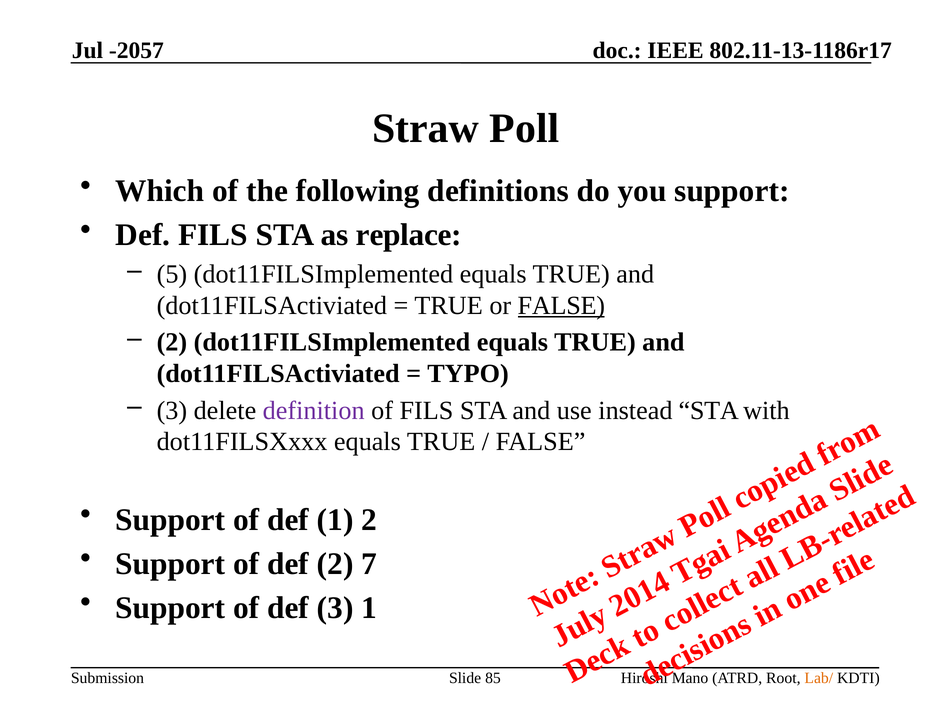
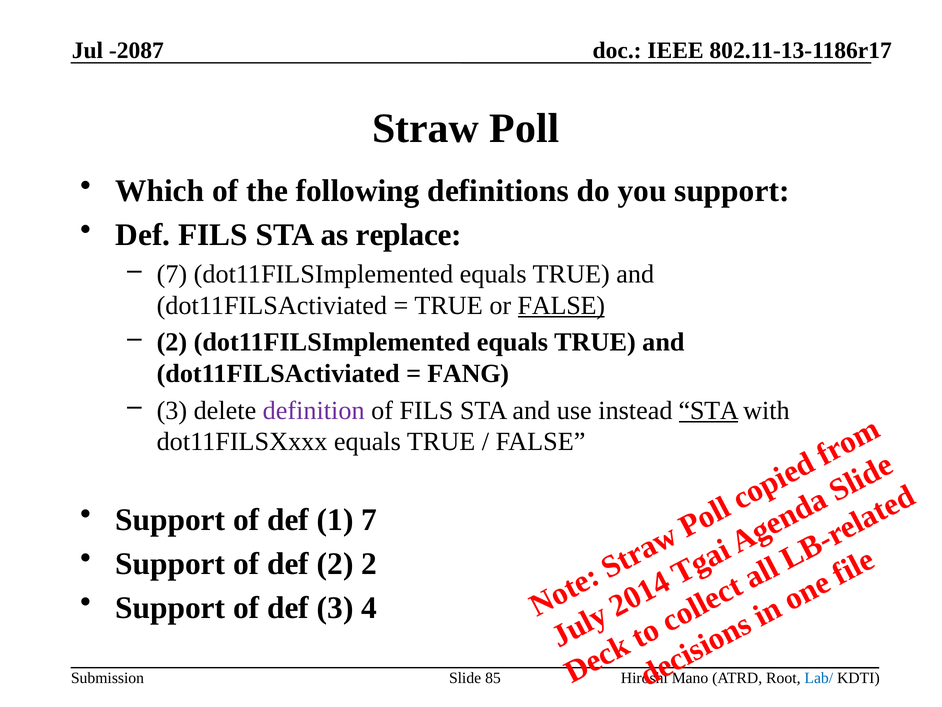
-2057: -2057 -> -2087 (136, 50)
5: 5 -> 7 (172, 274)
TYPO: TYPO -> FANG (468, 373)
STA underline: none -> present (709, 410)
1 2: 2 -> 7 (369, 519)
2 7: 7 -> 2 (369, 563)
3 1: 1 -> 4 (369, 607)
Lab/ colour: orange -> blue (819, 678)
